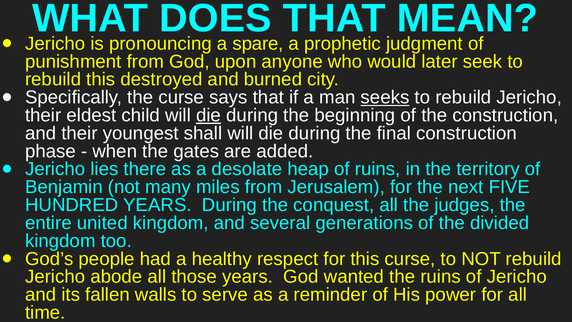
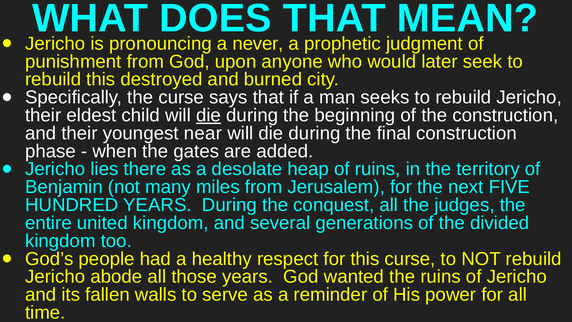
spare: spare -> never (258, 44)
seeks underline: present -> none (385, 97)
shall: shall -> near (203, 133)
